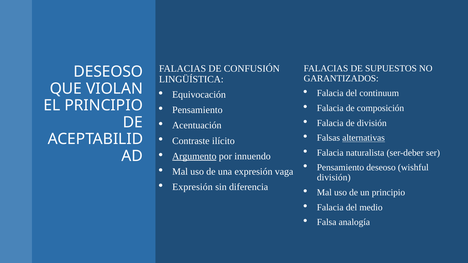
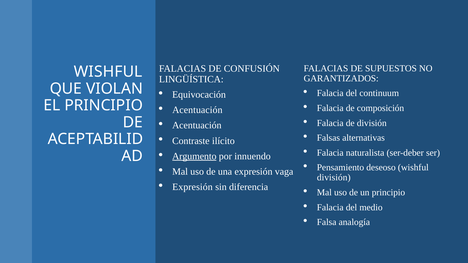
DESEOSO: DESEOSO -> WISHFUL (108, 72)
Pensamiento: Pensamiento -> Acentuación (197, 110)
alternativas underline: present -> none (364, 138)
